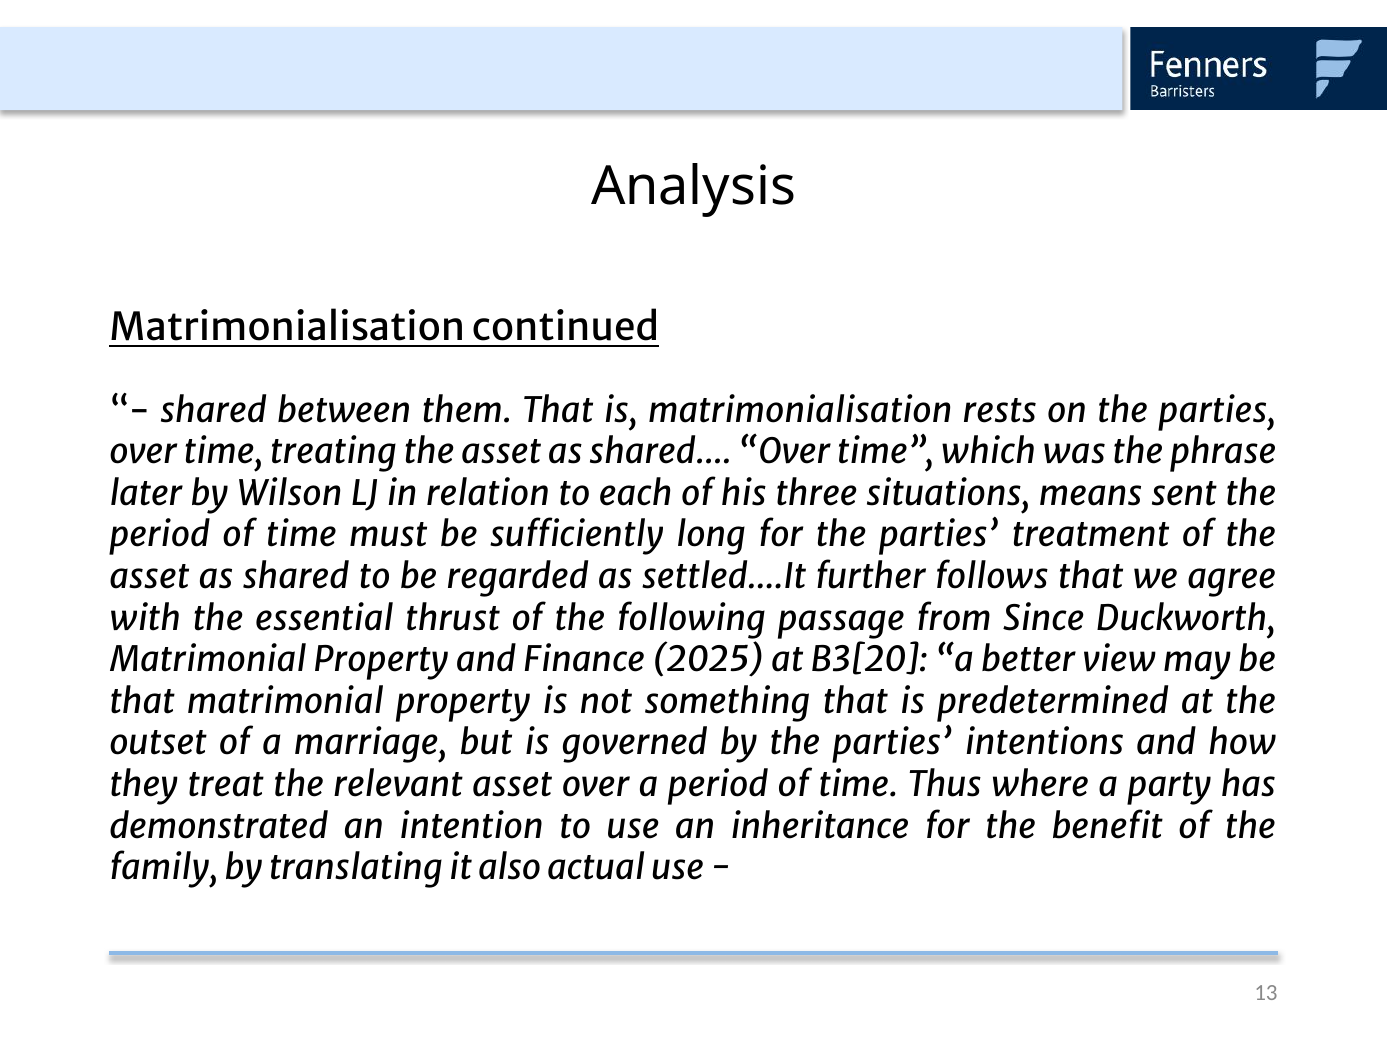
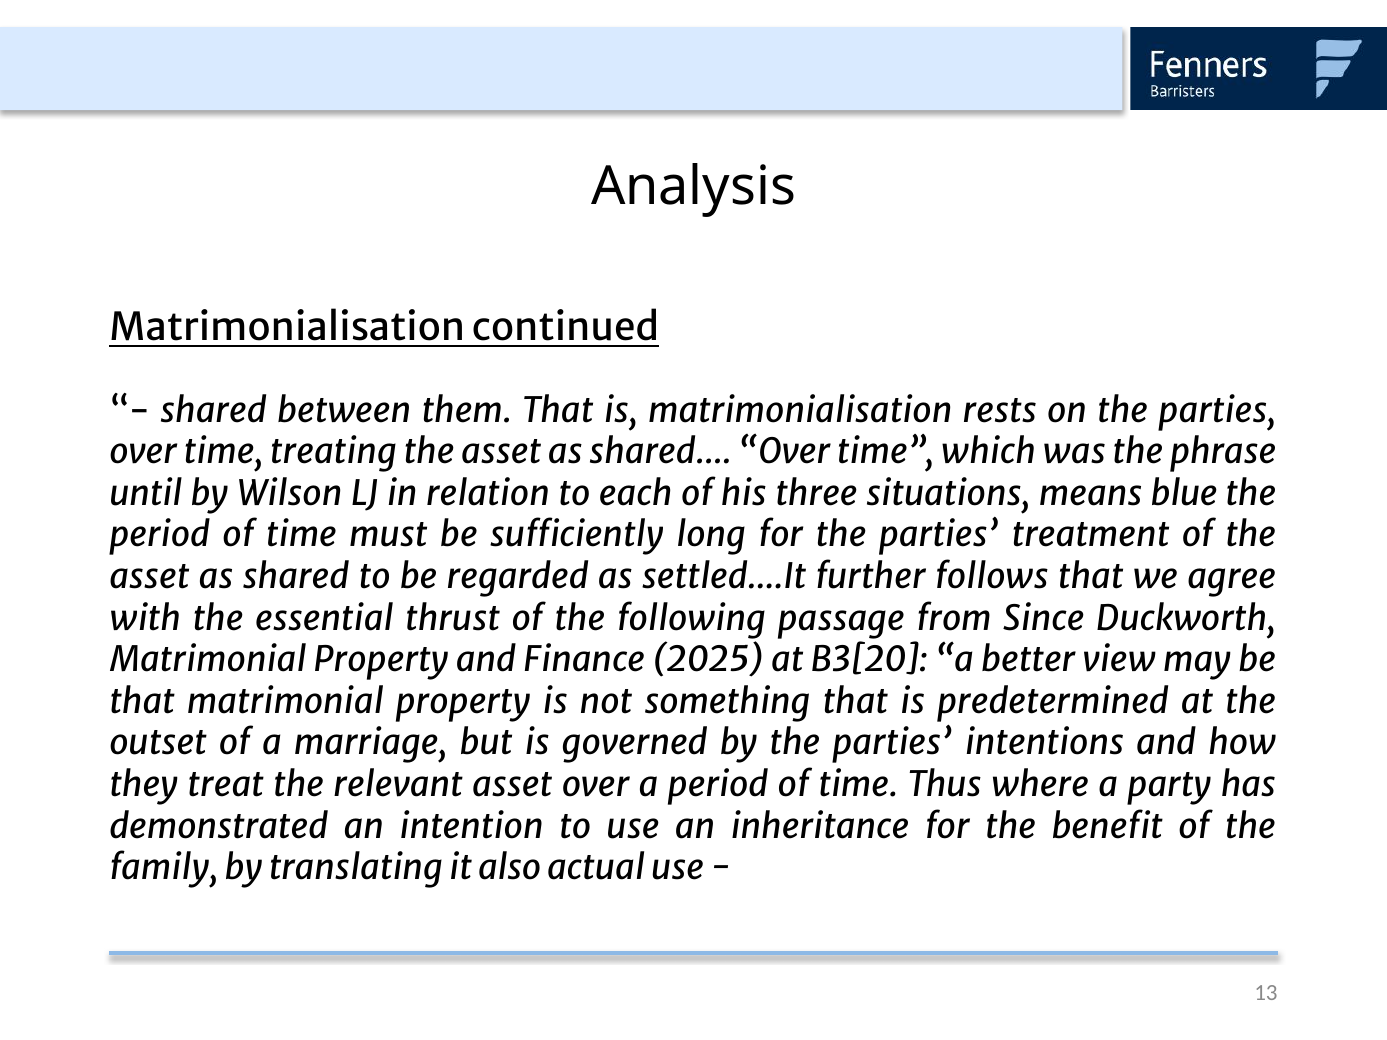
later: later -> until (146, 494)
sent: sent -> blue (1184, 494)
